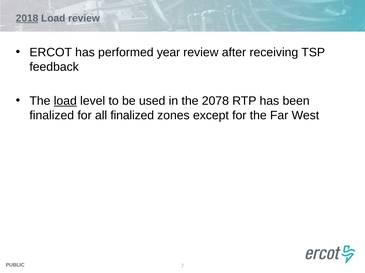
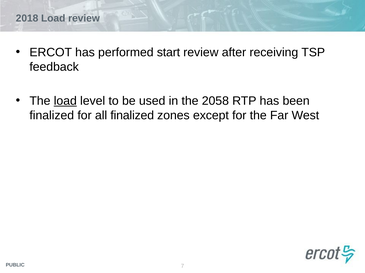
2018 underline: present -> none (27, 18)
year: year -> start (168, 53)
2078: 2078 -> 2058 (215, 101)
